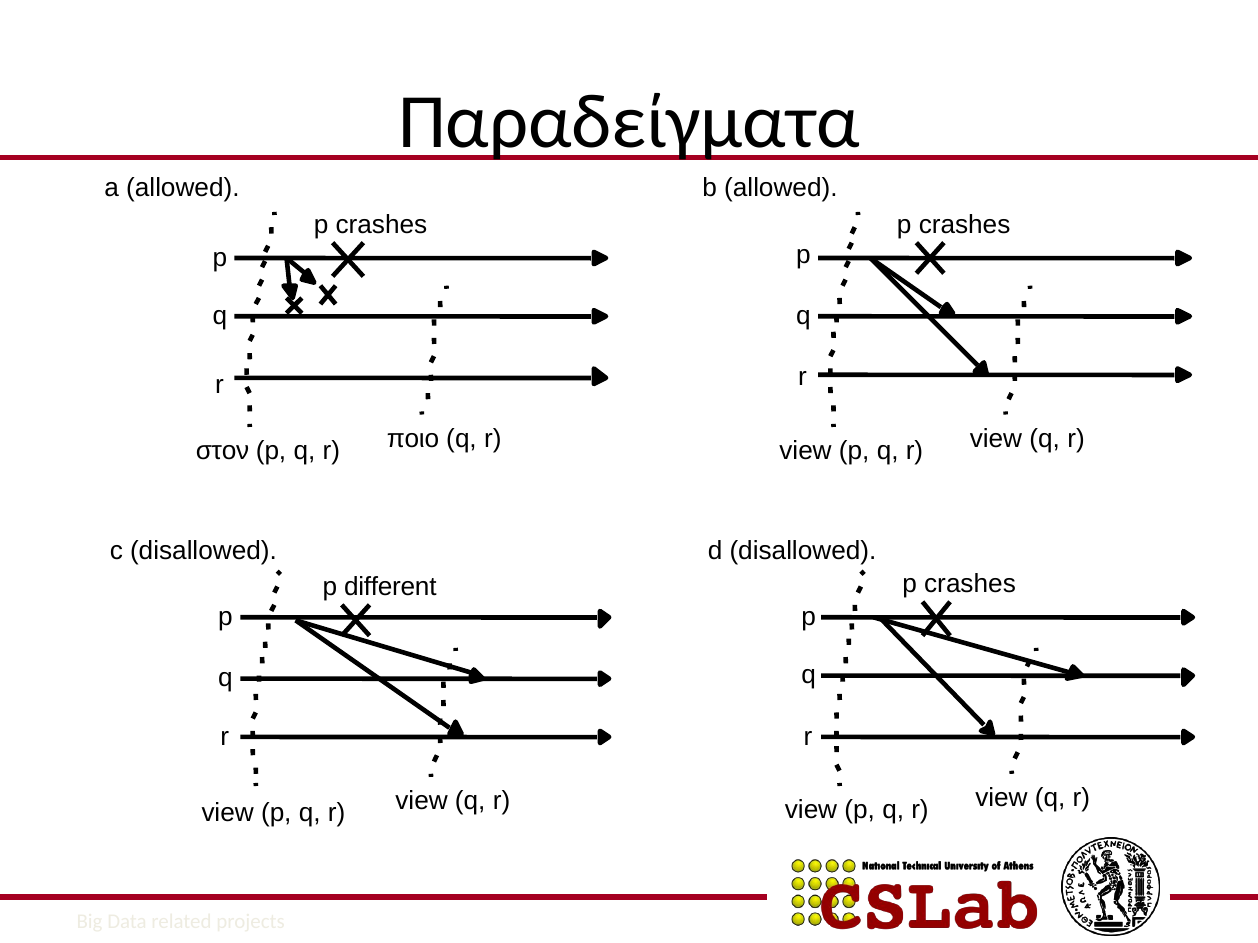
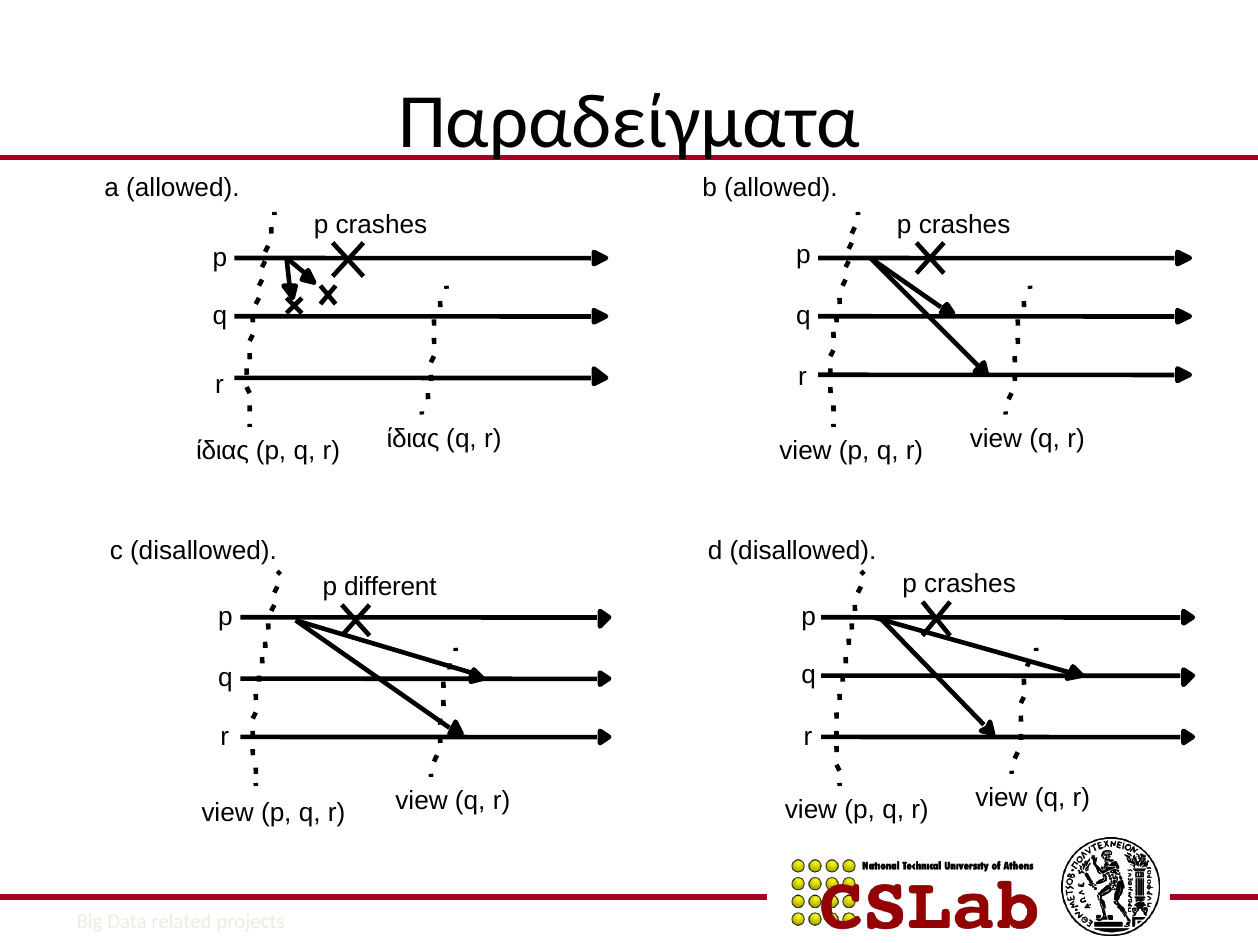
ποιο: ποιο -> ίδιας (413, 439)
στον: στον -> ίδιας (223, 451)
